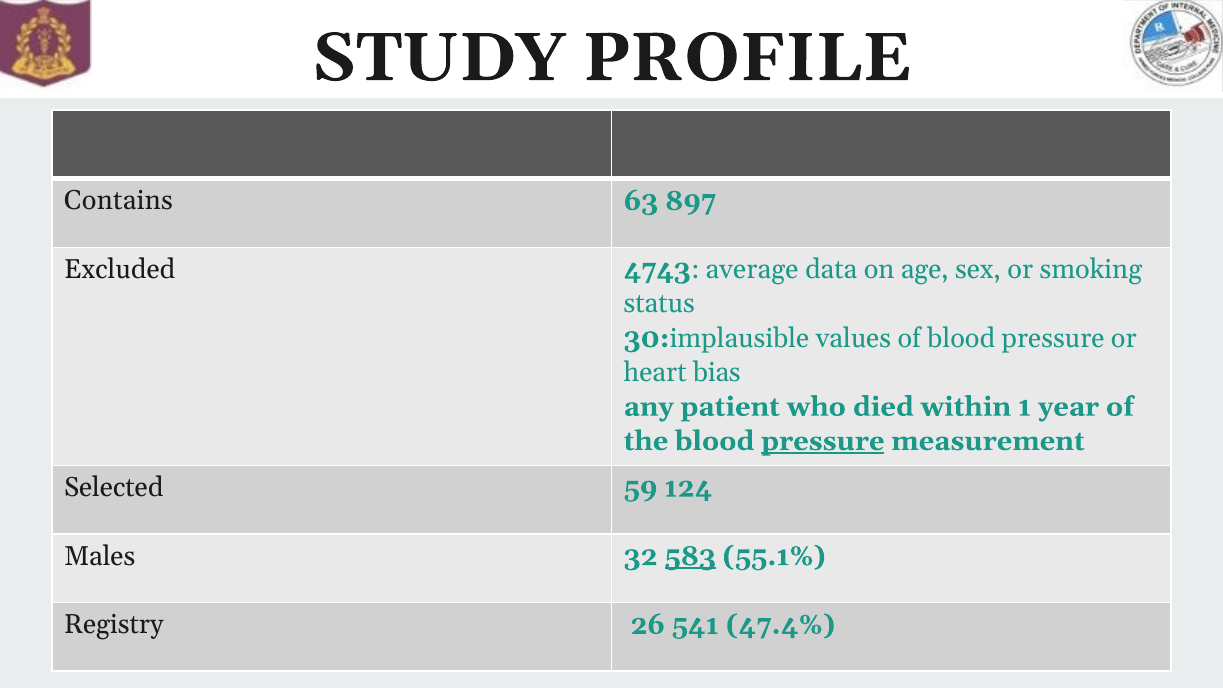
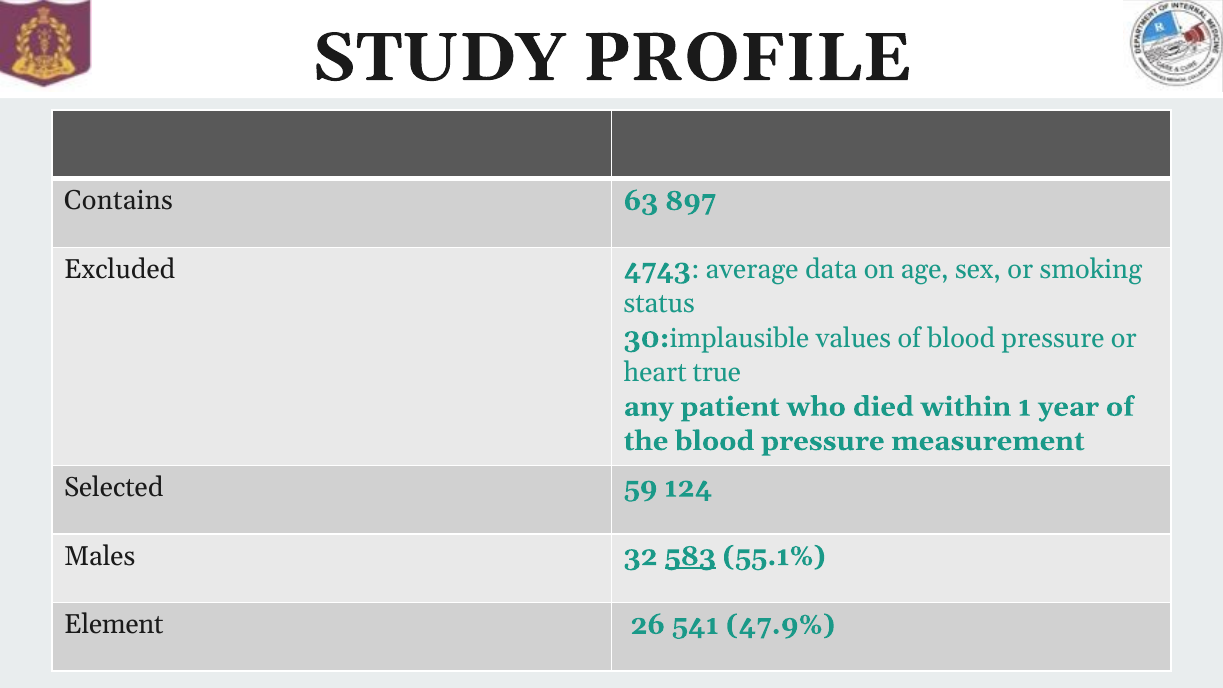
bias: bias -> true (717, 372)
pressure underline: present -> none (823, 441)
Registry: Registry -> Element (114, 625)
47.4%: 47.4% -> 47.9% (781, 625)
